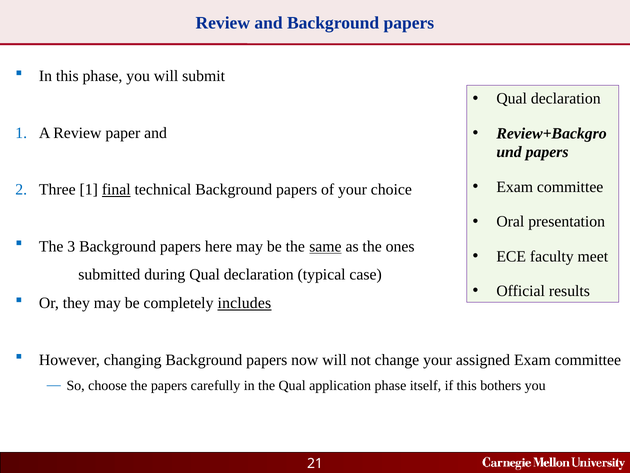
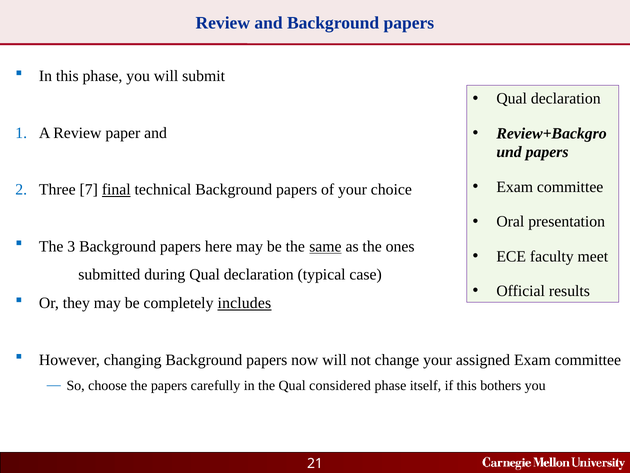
Three 1: 1 -> 7 (89, 189)
application: application -> considered (340, 385)
